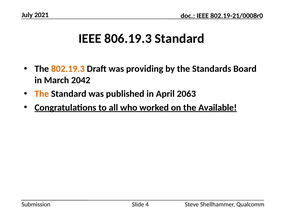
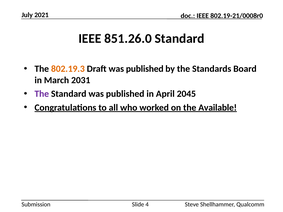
806.19.3: 806.19.3 -> 851.26.0 (128, 39)
Draft was providing: providing -> published (145, 69)
2042: 2042 -> 2031 (81, 80)
The colour: orange -> purple (42, 94)
2063: 2063 -> 2045 (186, 94)
